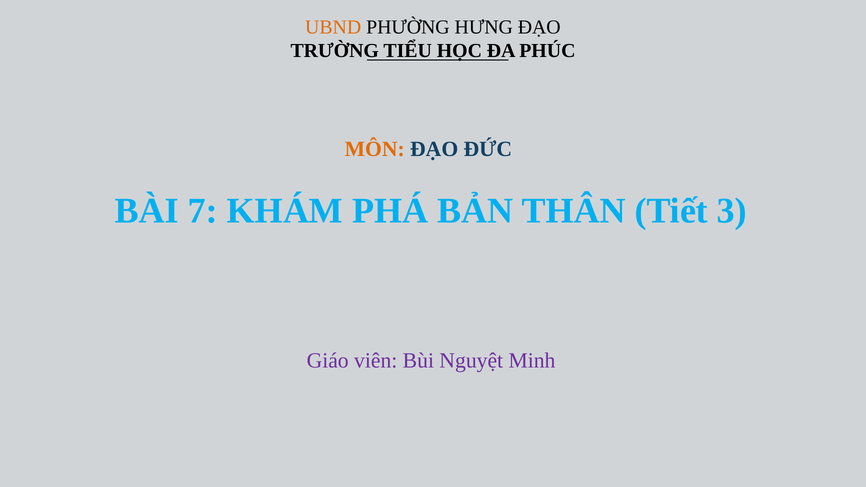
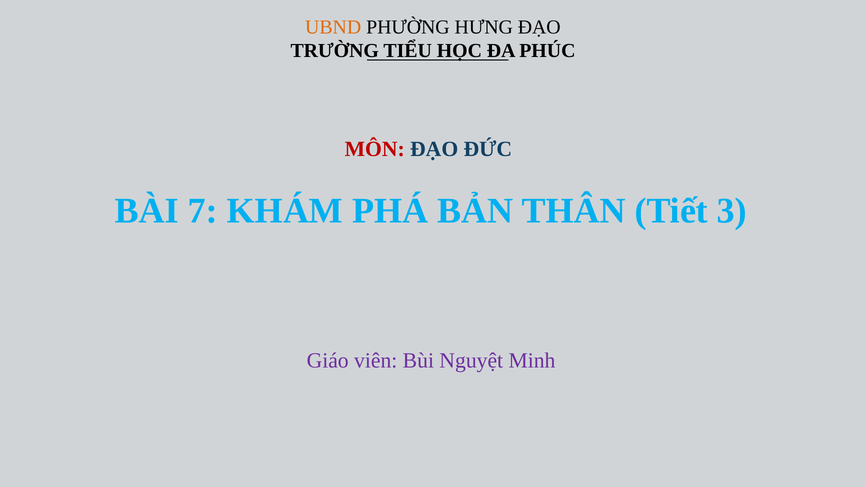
MÔN colour: orange -> red (375, 149)
